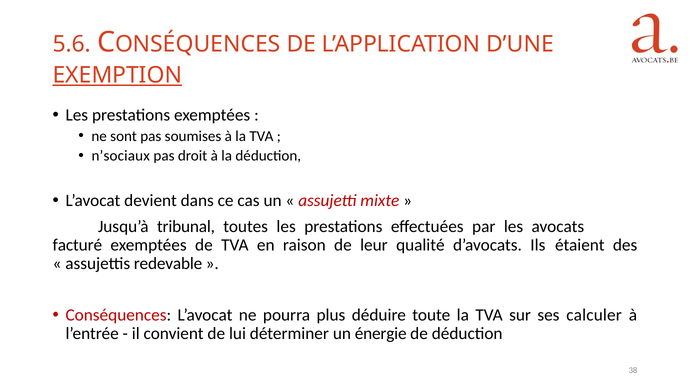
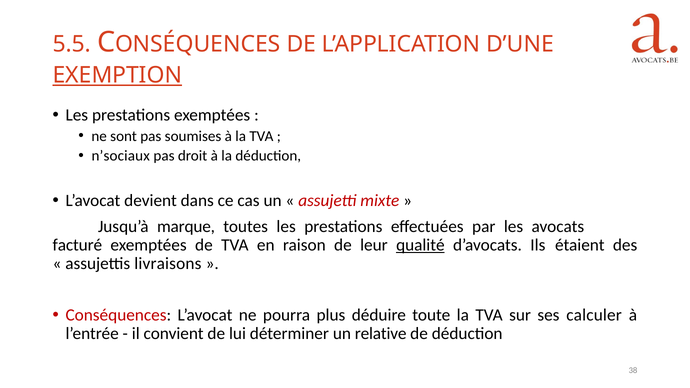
5.6: 5.6 -> 5.5 (72, 44)
tribunal: tribunal -> marque (186, 226)
qualité underline: none -> present (420, 245)
redevable: redevable -> livraisons (168, 264)
énergie: énergie -> relative (381, 334)
